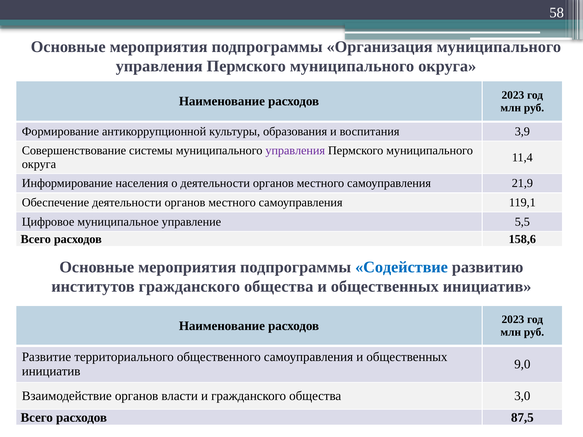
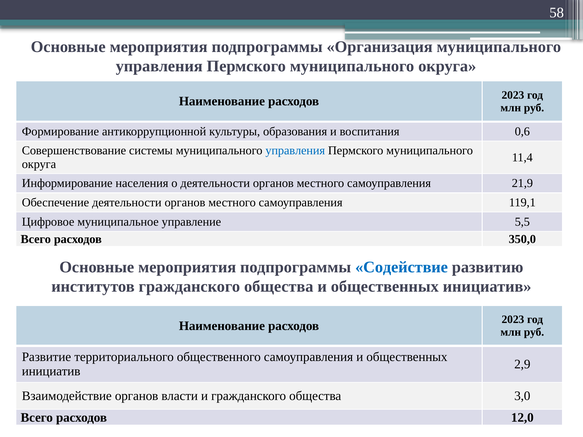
3,9: 3,9 -> 0,6 (522, 131)
управления colour: purple -> blue (295, 151)
158,6: 158,6 -> 350,0 (522, 239)
9,0: 9,0 -> 2,9 (522, 364)
87,5: 87,5 -> 12,0 (522, 418)
